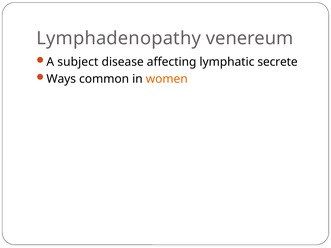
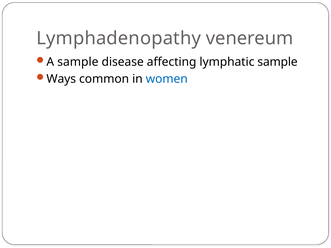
A subject: subject -> sample (78, 62)
lymphatic secrete: secrete -> sample (278, 62)
women colour: orange -> blue (167, 79)
